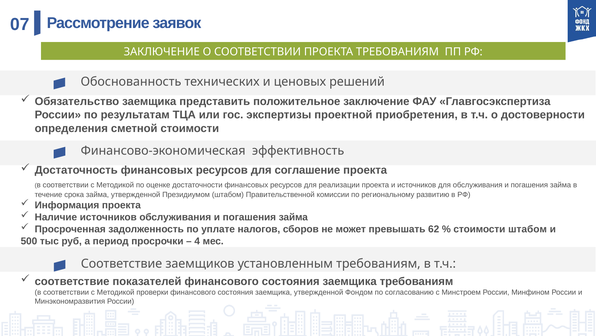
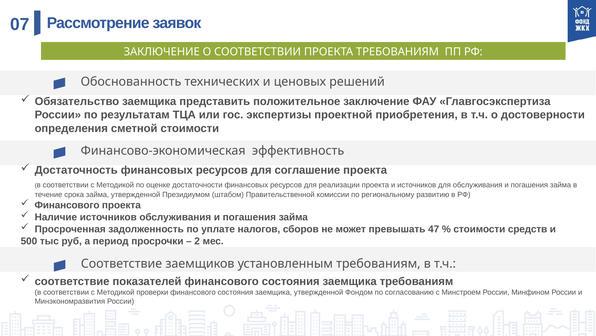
Информация: Информация -> Финансового (67, 205)
62: 62 -> 47 (434, 229)
стоимости штабом: штабом -> средств (528, 229)
4: 4 -> 2 (197, 241)
